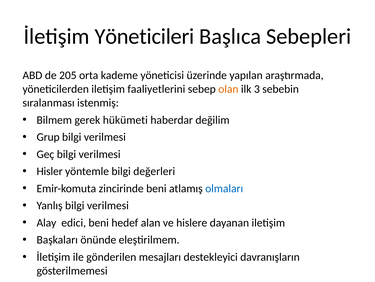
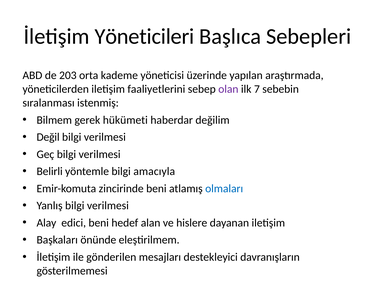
205: 205 -> 203 (68, 75)
olan colour: orange -> purple (228, 89)
3: 3 -> 7 (257, 89)
Grup: Grup -> Değil (48, 137)
Hisler: Hisler -> Belirli (50, 171)
değerleri: değerleri -> amacıyla (154, 171)
